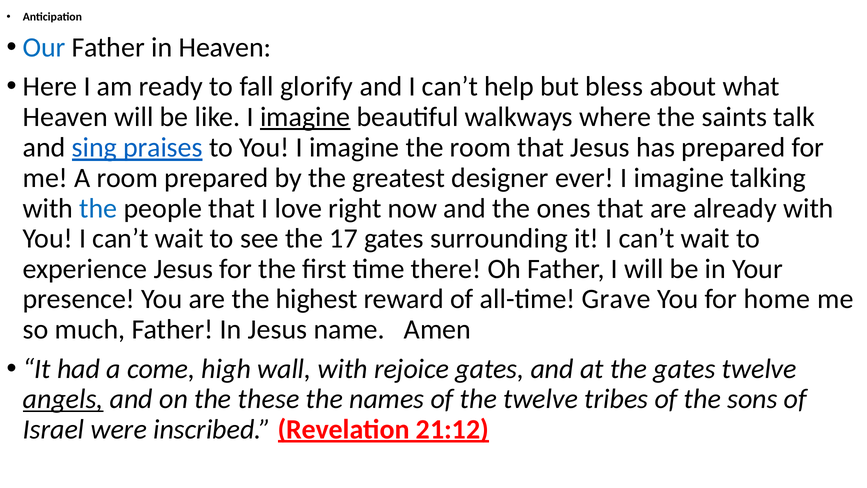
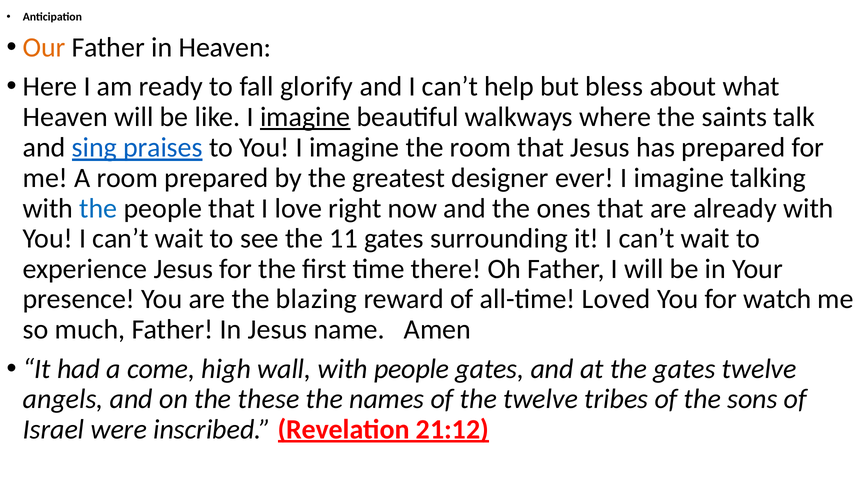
Our colour: blue -> orange (44, 47)
17: 17 -> 11 (344, 238)
highest: highest -> blazing (317, 299)
Grave: Grave -> Loved (616, 299)
home: home -> watch (777, 299)
with rejoice: rejoice -> people (412, 369)
angels underline: present -> none (63, 399)
